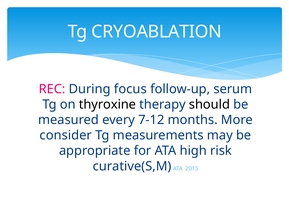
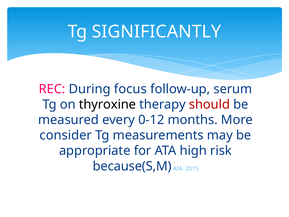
CRYOABLATION: CRYOABLATION -> SIGNIFICANTLY (156, 32)
should colour: black -> red (209, 104)
7-12: 7-12 -> 0-12 (151, 120)
curative(S,M: curative(S,M -> because(S,M (132, 166)
